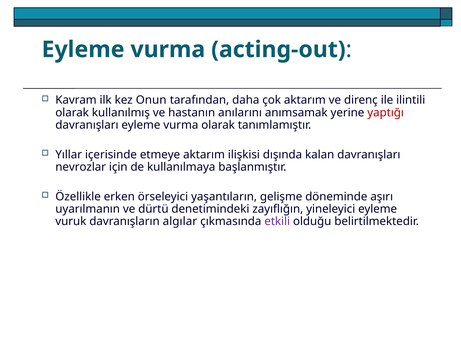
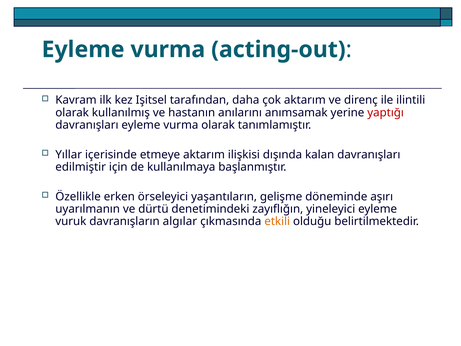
Onun: Onun -> Işitsel (151, 100)
nevrozlar: nevrozlar -> edilmiştir (81, 167)
etkili colour: purple -> orange (277, 221)
